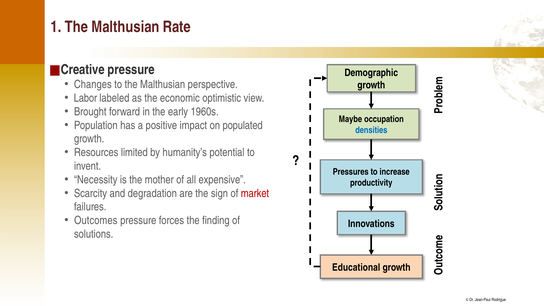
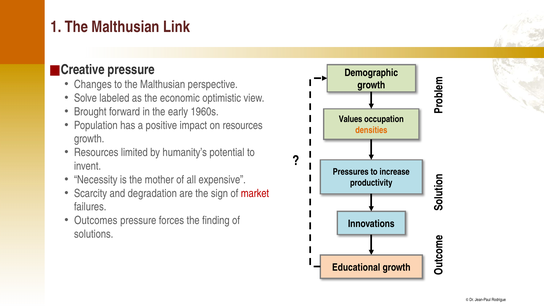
Rate: Rate -> Link (177, 27)
Labor: Labor -> Solve (85, 98)
Maybe: Maybe -> Values (351, 119)
on populated: populated -> resources (243, 125)
densities colour: blue -> orange (371, 130)
